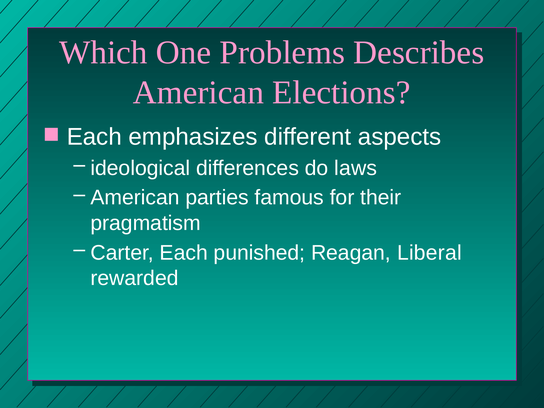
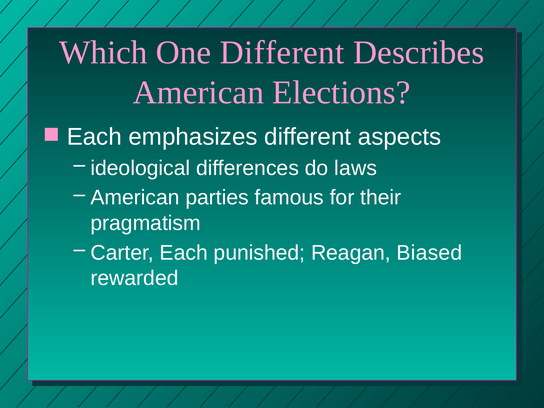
One Problems: Problems -> Different (282, 53)
Liberal: Liberal -> Biased (429, 253)
